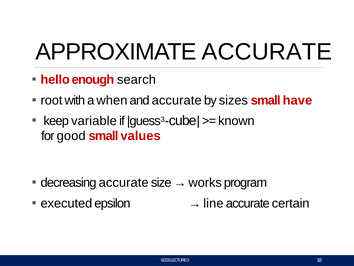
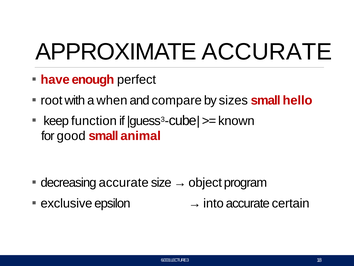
hello: hello -> have (55, 79)
search: search -> perfect (137, 79)
and accurate: accurate -> compare (177, 100)
have: have -> hello (298, 100)
variable: variable -> function (94, 121)
values: values -> animal (141, 136)
works: works -> object (205, 182)
executed: executed -> exclusive (66, 203)
line: line -> into (213, 203)
